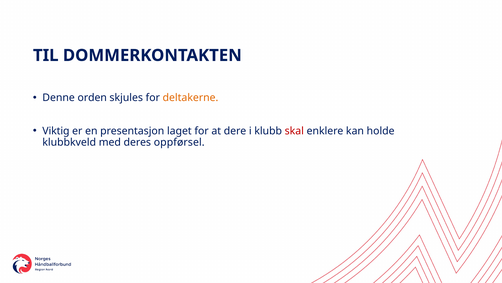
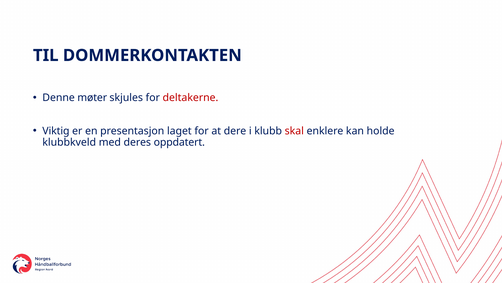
orden: orden -> møter (92, 98)
deltakerne colour: orange -> red (190, 98)
oppførsel: oppførsel -> oppdatert (179, 142)
